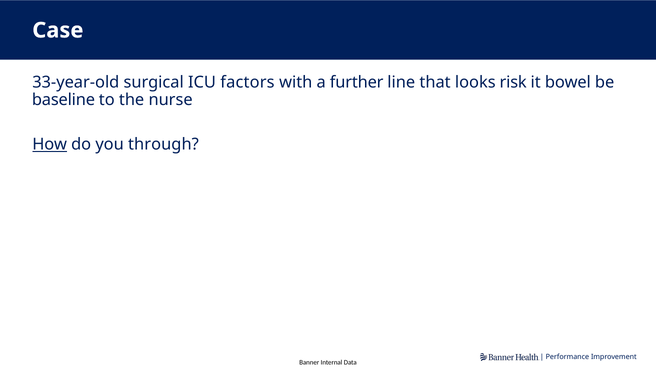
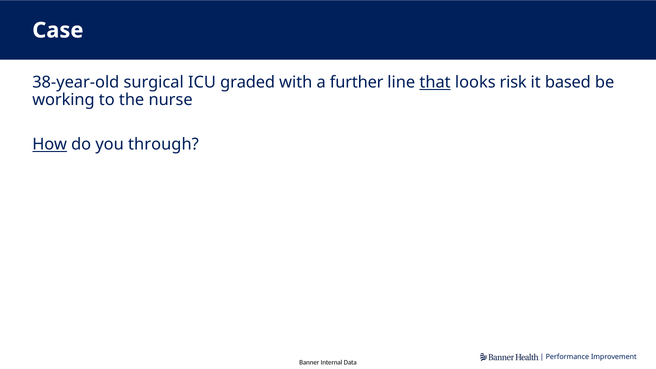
33-year-old: 33-year-old -> 38-year-old (76, 82)
factors: factors -> graded (248, 82)
that underline: none -> present (435, 82)
bowel: bowel -> based (568, 82)
baseline: baseline -> working (63, 100)
